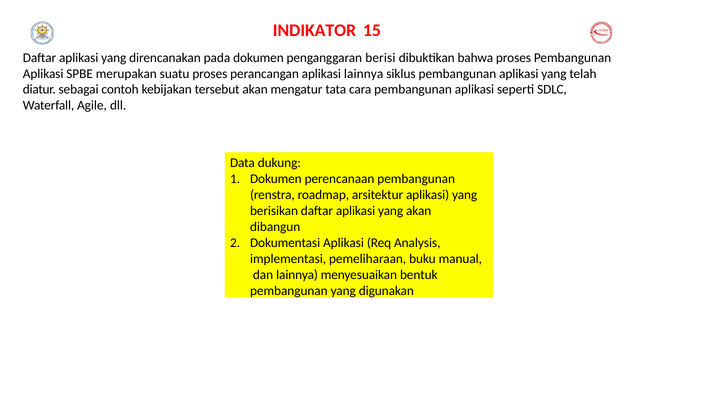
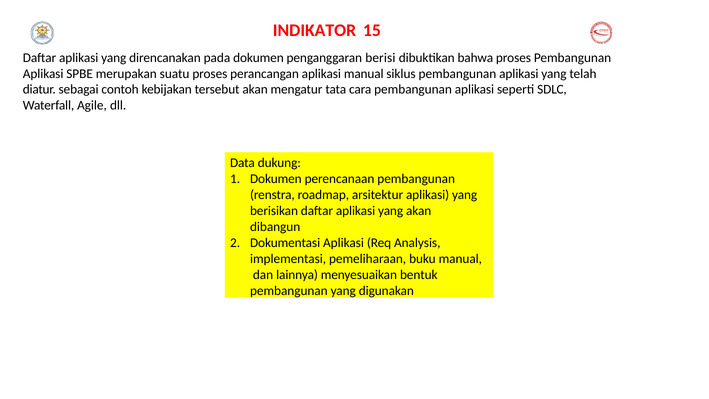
aplikasi lainnya: lainnya -> manual (364, 74)
